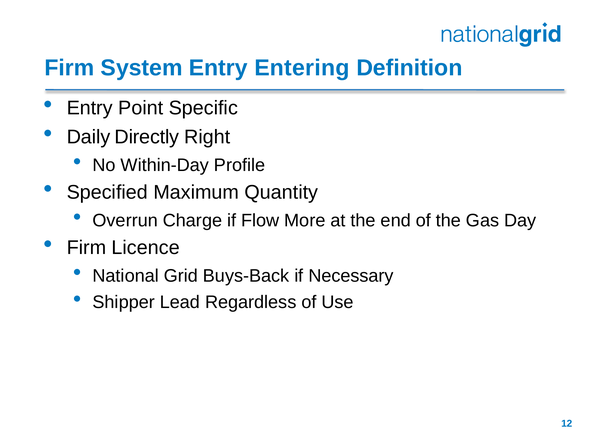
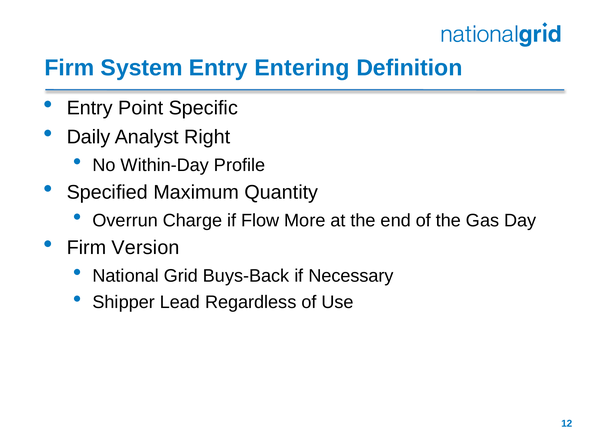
Directly: Directly -> Analyst (147, 137)
Licence: Licence -> Version (146, 247)
